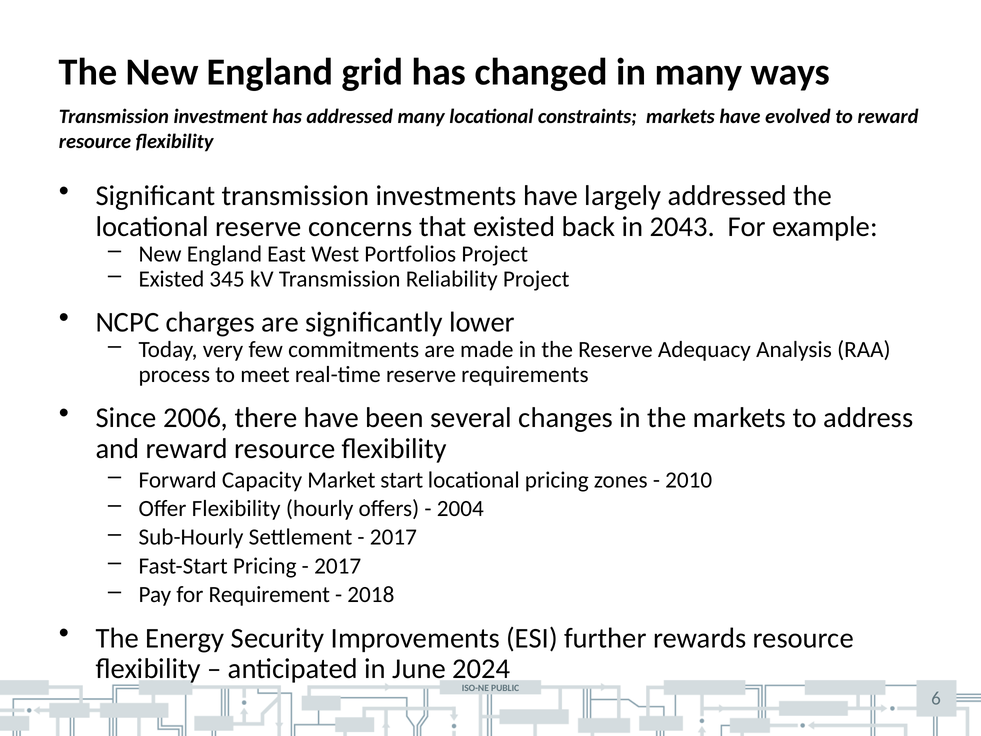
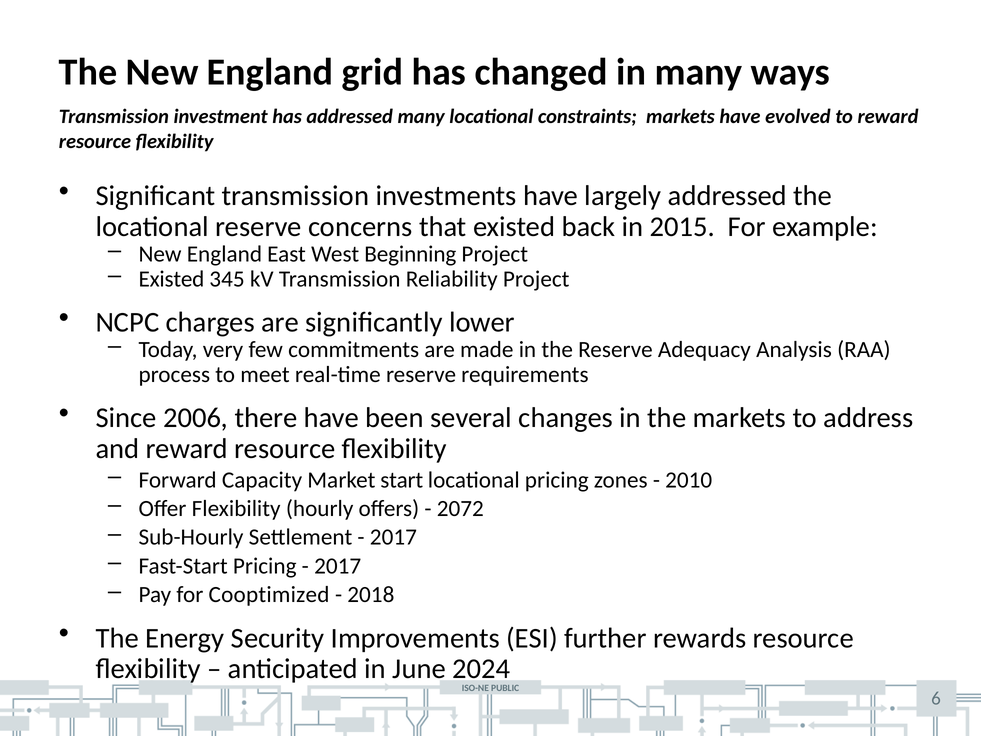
2043: 2043 -> 2015 (682, 227)
Portfolios: Portfolios -> Beginning (410, 254)
2004: 2004 -> 2072 (460, 508)
Requirement: Requirement -> Cooptimized (269, 595)
